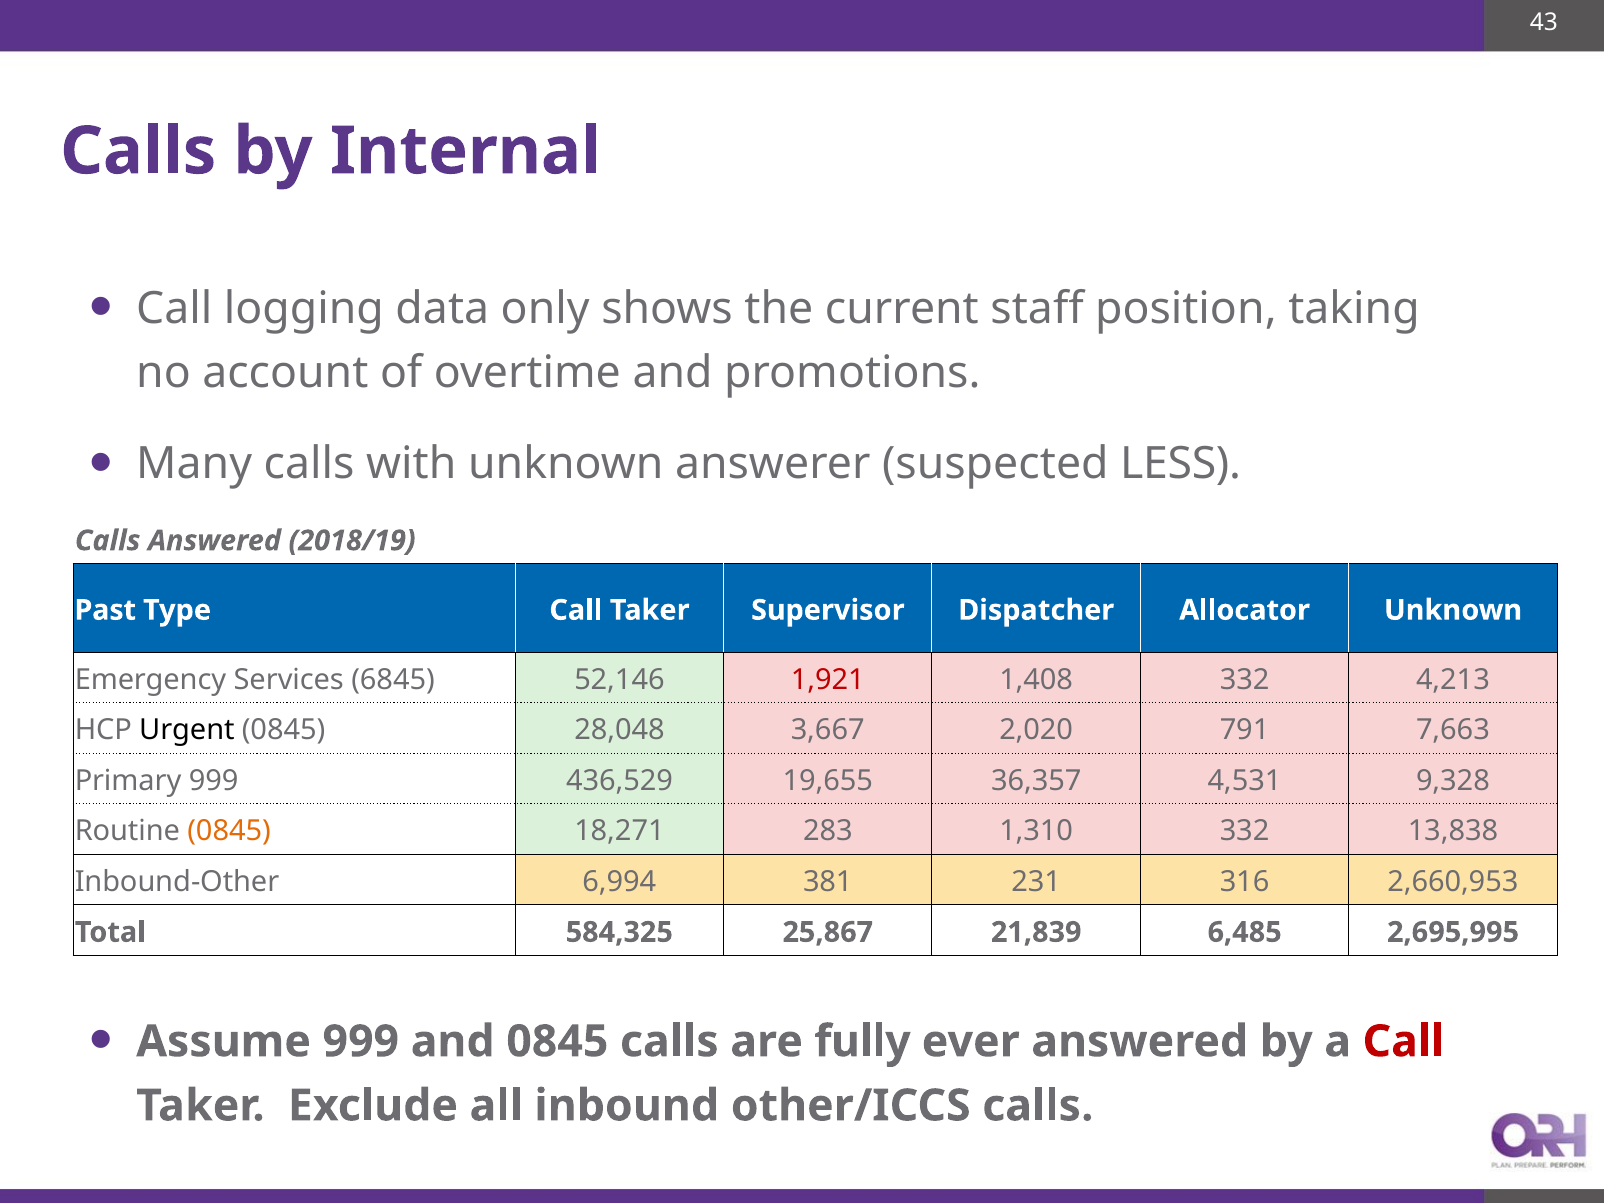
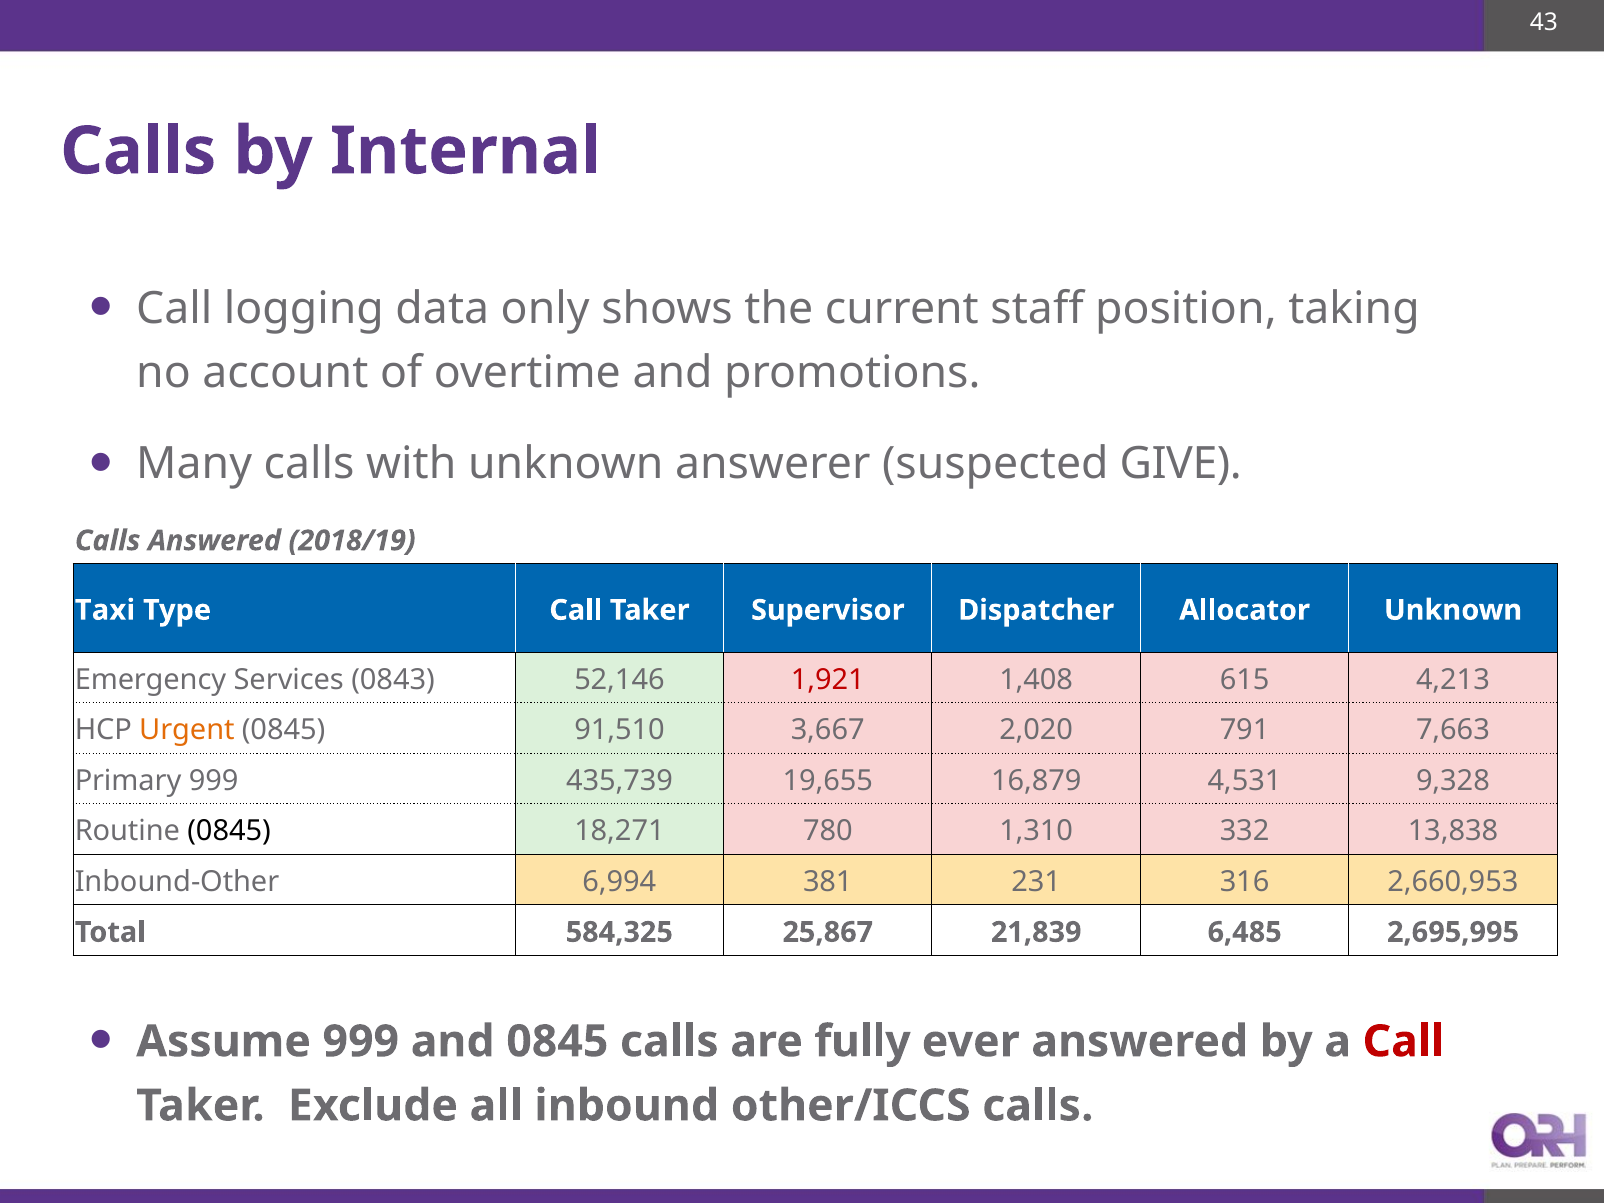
LESS: LESS -> GIVE (1181, 464)
Past: Past -> Taxi (105, 610)
6845: 6845 -> 0843 (393, 680)
1,408 332: 332 -> 615 (1245, 680)
Urgent colour: black -> orange (187, 730)
28,048: 28,048 -> 91,510 (620, 730)
436,529: 436,529 -> 435,739 (619, 781)
36,357: 36,357 -> 16,879 (1036, 781)
0845 colour: orange -> black (229, 831)
283: 283 -> 780 (828, 831)
